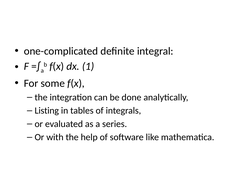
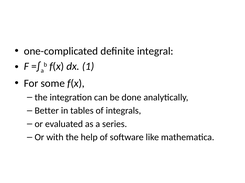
Listing: Listing -> Better (47, 111)
